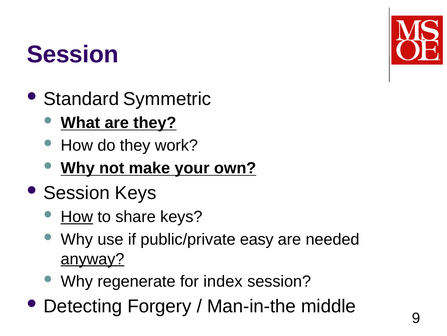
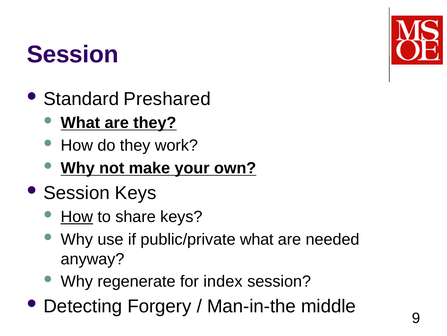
Symmetric: Symmetric -> Preshared (167, 99)
public/private easy: easy -> what (257, 239)
anyway underline: present -> none (92, 258)
